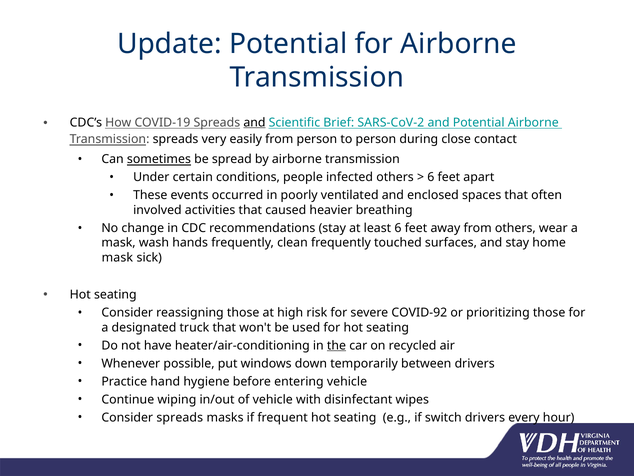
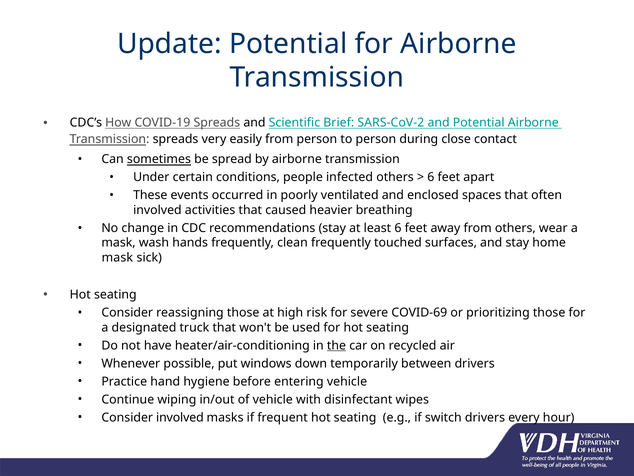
and underline: present -> none (254, 122)
COVID-92: COVID-92 -> COVID-69 (419, 312)
Consider spreads: spreads -> involved (180, 417)
